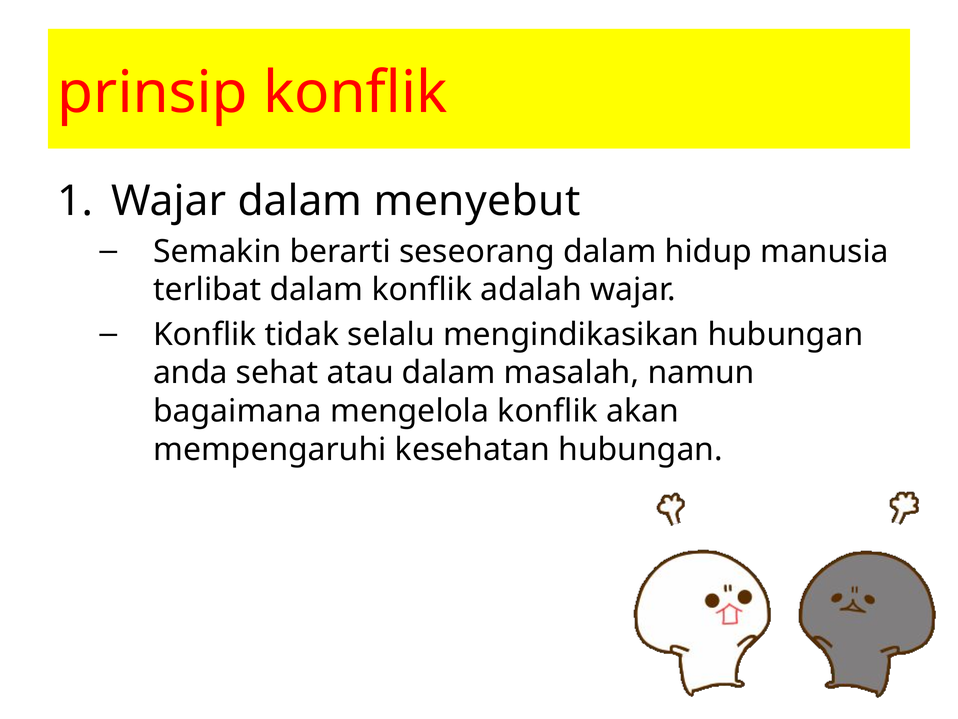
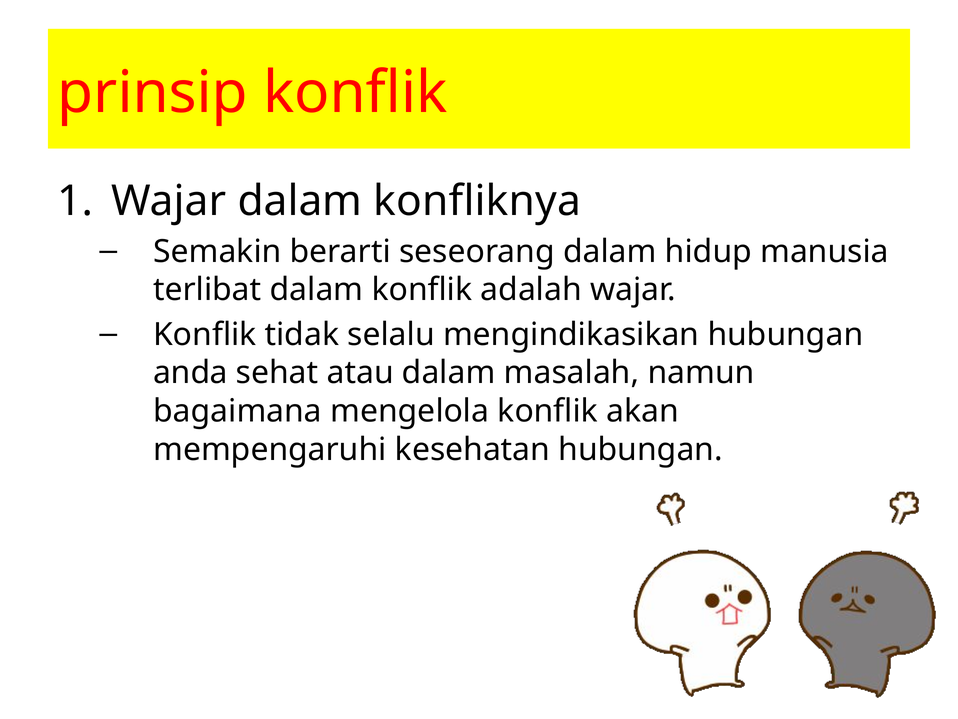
menyebut: menyebut -> konfliknya (477, 201)
